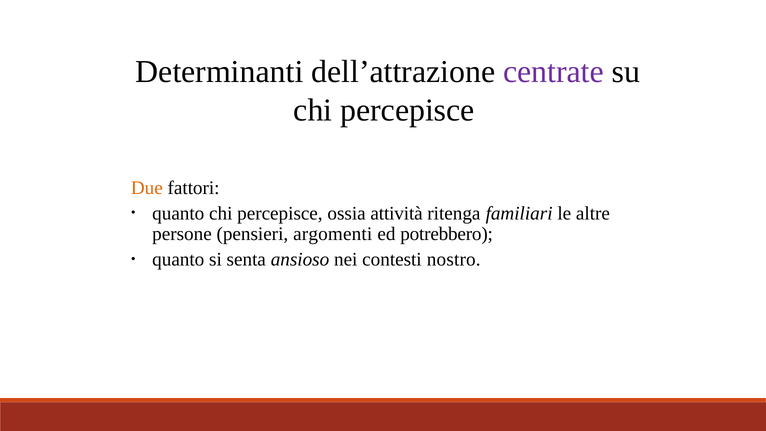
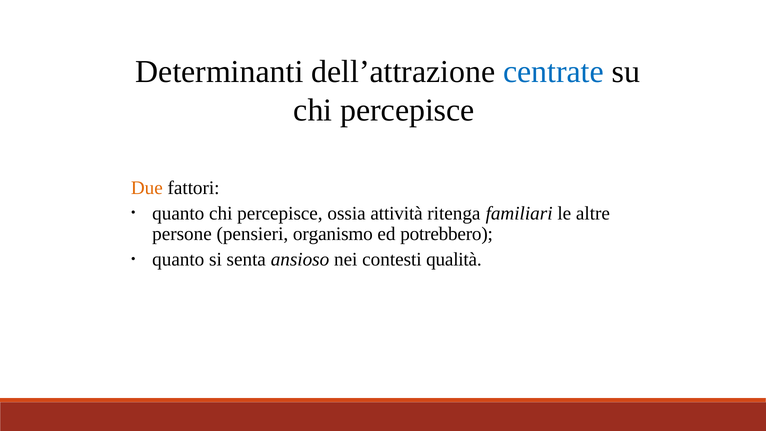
centrate colour: purple -> blue (554, 72)
argomenti: argomenti -> organismo (333, 234)
nostro: nostro -> qualità (454, 260)
